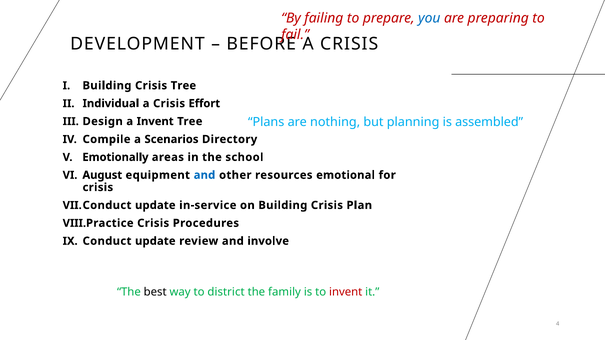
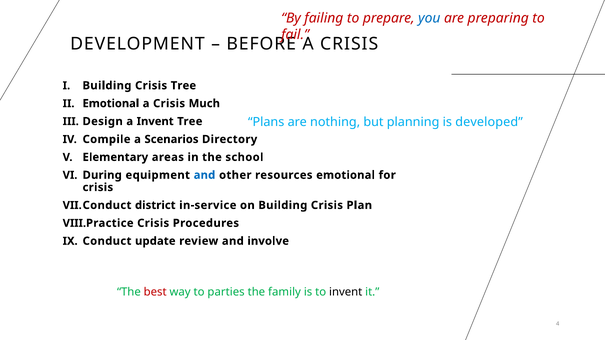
Individual: Individual -> Emotional (111, 104)
Effort: Effort -> Much (204, 104)
assembled: assembled -> developed (489, 122)
Emotionally: Emotionally -> Elementary (115, 157)
August: August -> During (102, 175)
update: update -> district (155, 205)
best colour: black -> red (155, 292)
district: district -> parties (226, 292)
invent colour: red -> black (346, 292)
